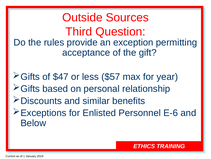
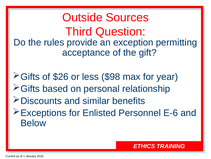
$47: $47 -> $26 (61, 76)
$57: $57 -> $98 (111, 76)
